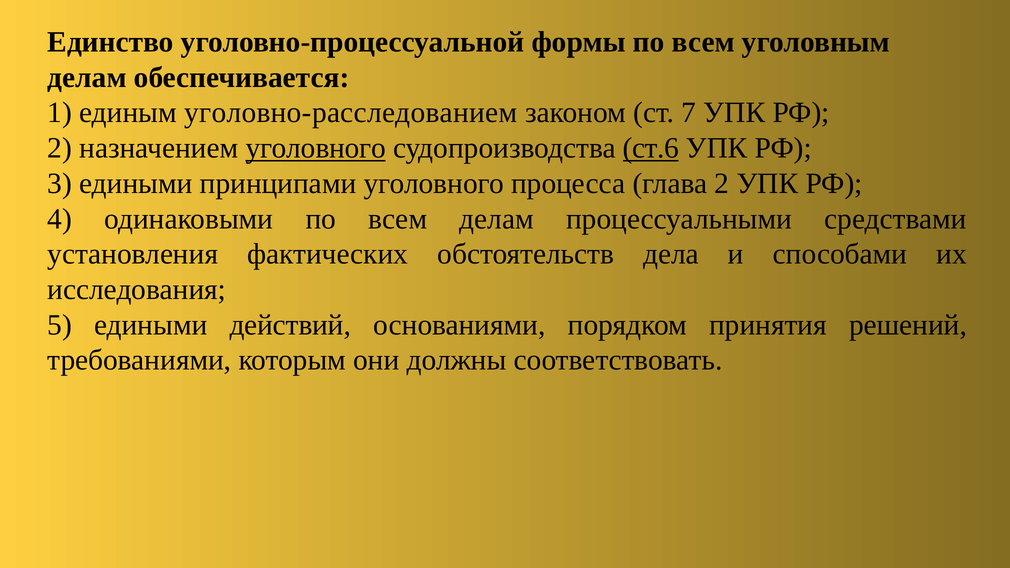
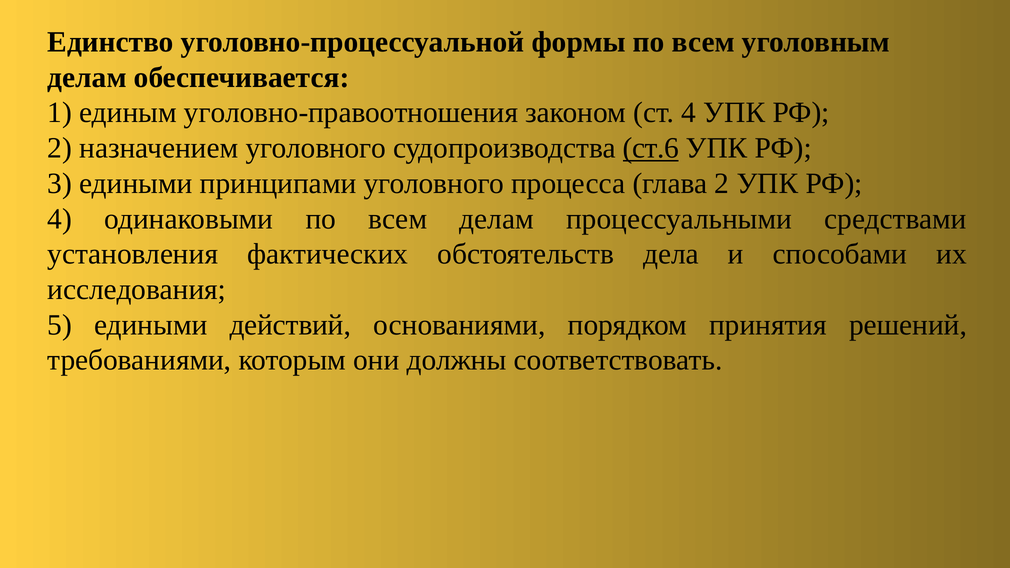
уголовно-расследованием: уголовно-расследованием -> уголовно-правоотношения (351, 113)
ст 7: 7 -> 4 (689, 113)
уголовного underline: present -> none (316, 148)
